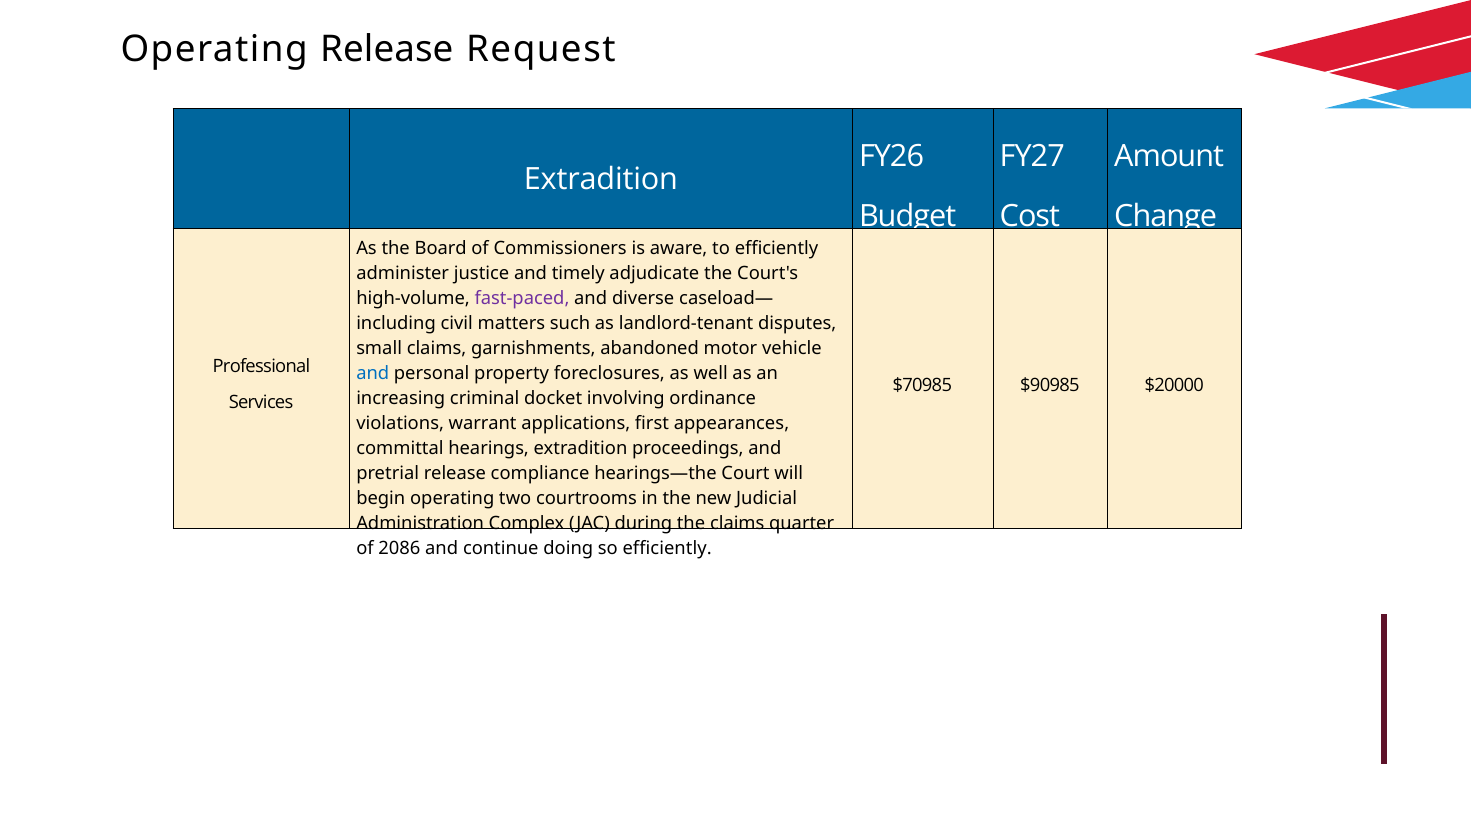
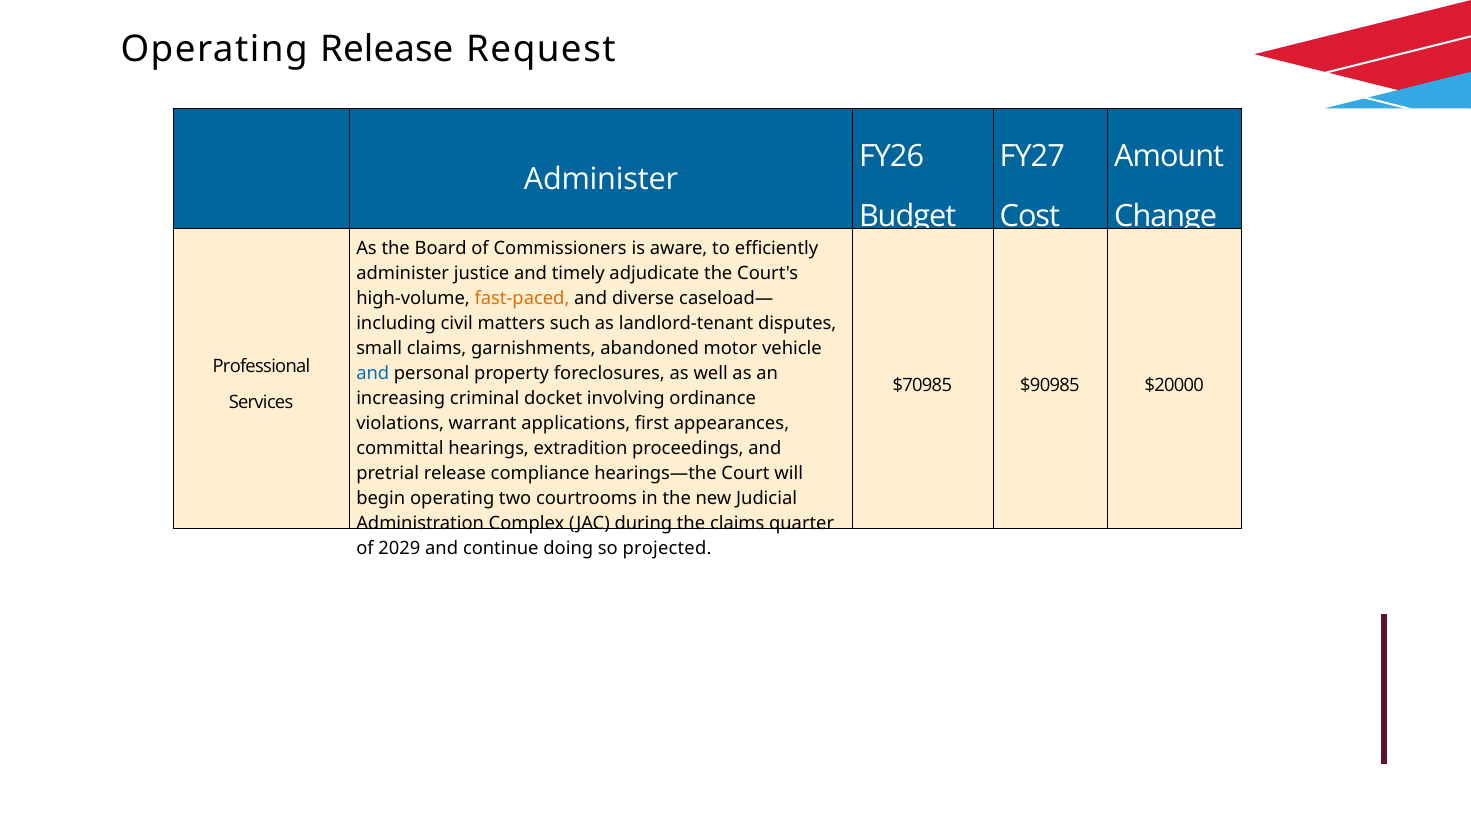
Extradition: Extradition -> Administer (601, 179)
fast-paced colour: purple -> orange (522, 299)
2086: 2086 -> 2029 (399, 549)
so efficiently: efficiently -> projected (667, 549)
